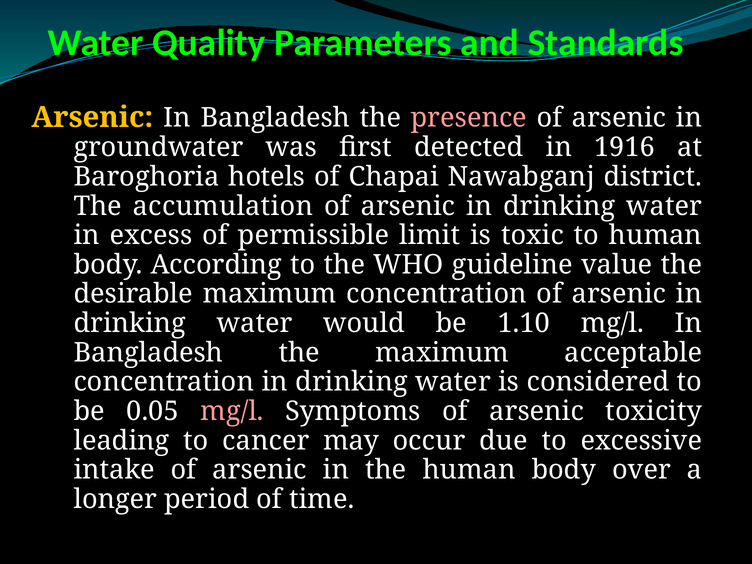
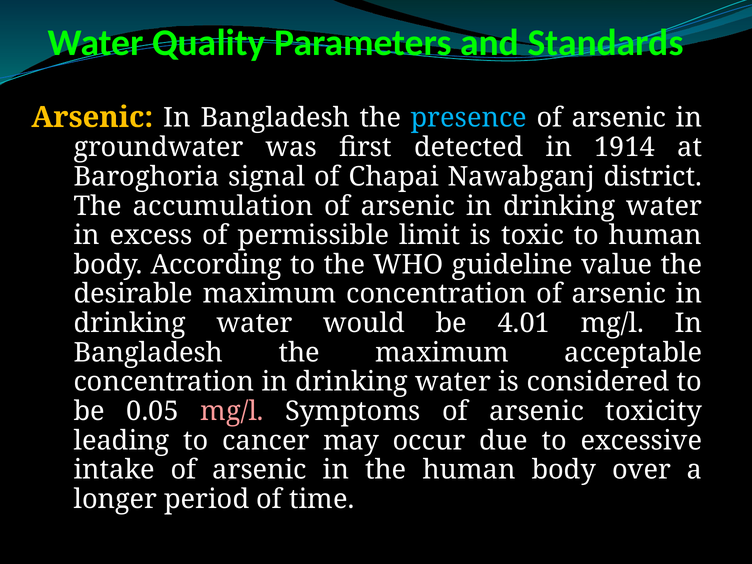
presence colour: pink -> light blue (469, 118)
1916: 1916 -> 1914 (625, 147)
hotels: hotels -> signal (267, 177)
1.10: 1.10 -> 4.01 (524, 323)
